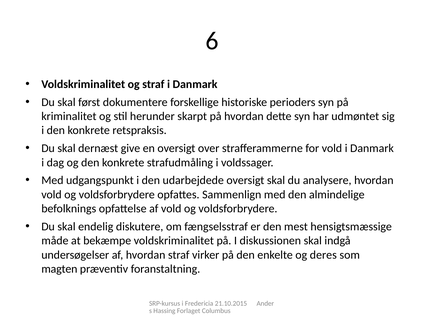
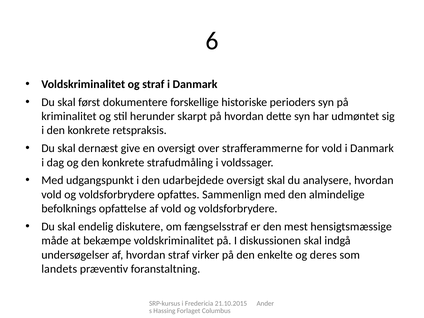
magten: magten -> landets (59, 269)
